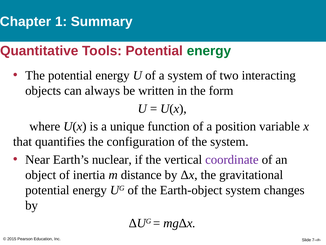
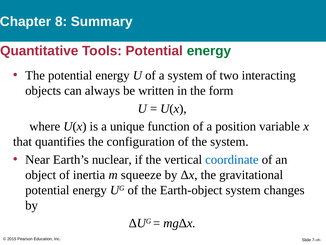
1: 1 -> 8 (61, 22)
coordinate colour: purple -> blue (232, 159)
distance: distance -> squeeze (141, 175)
